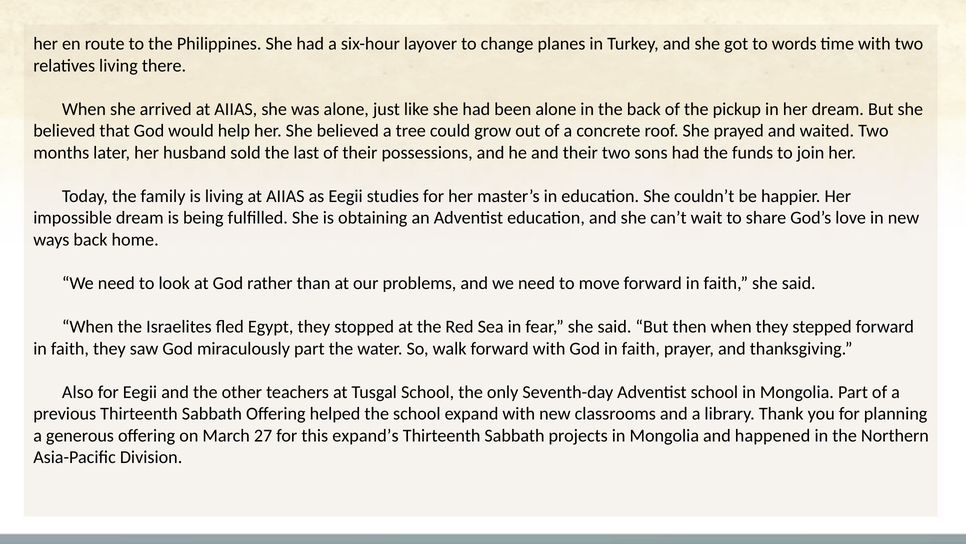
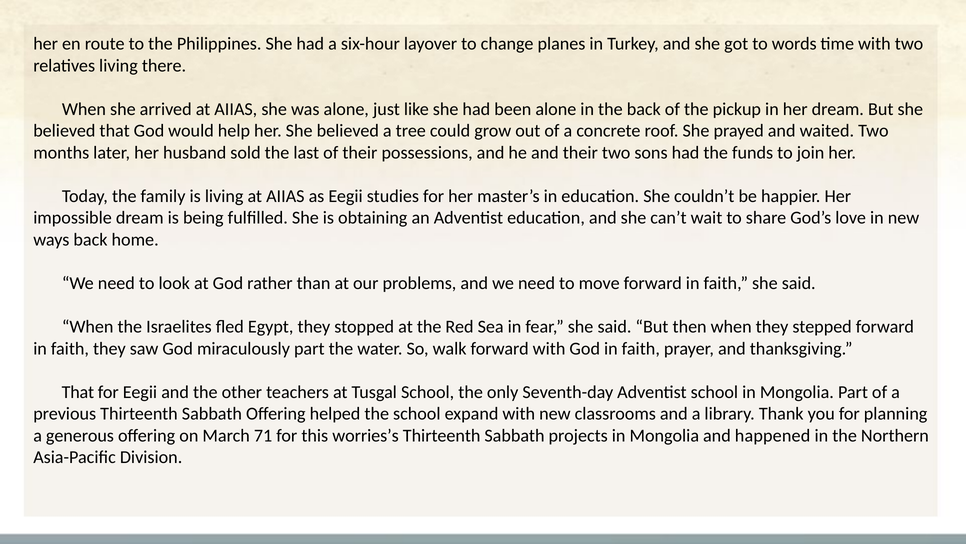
Also: Also -> That (78, 392)
27: 27 -> 71 (263, 435)
expand’s: expand’s -> worries’s (366, 435)
